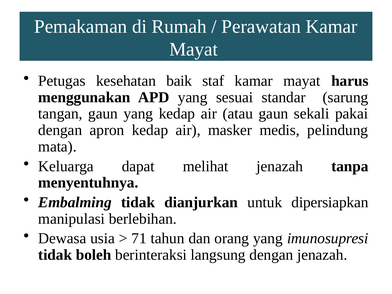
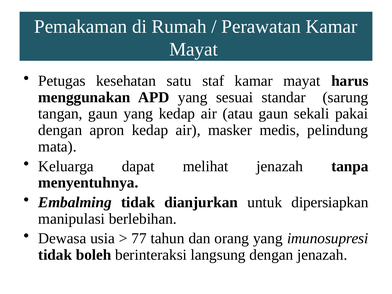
baik: baik -> satu (179, 81)
71: 71 -> 77 (139, 238)
